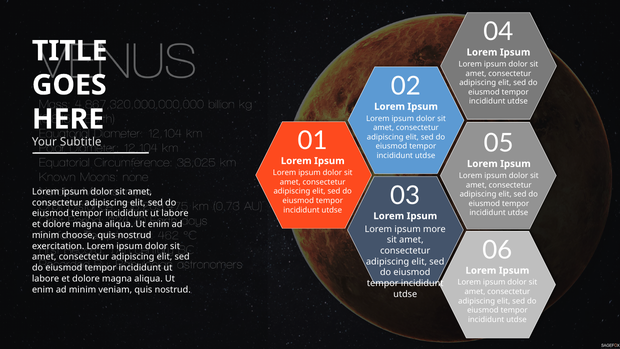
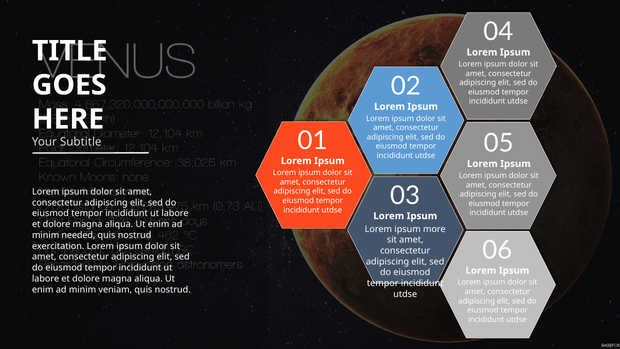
choose: choose -> needed (78, 235)
